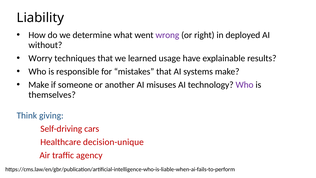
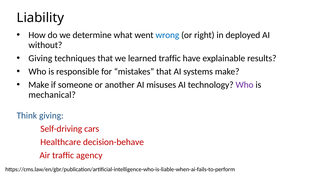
wrong colour: purple -> blue (167, 35)
Worry: Worry -> Giving (40, 58)
learned usage: usage -> traffic (170, 58)
themselves: themselves -> mechanical (52, 95)
decision-unique: decision-unique -> decision-behave (113, 142)
